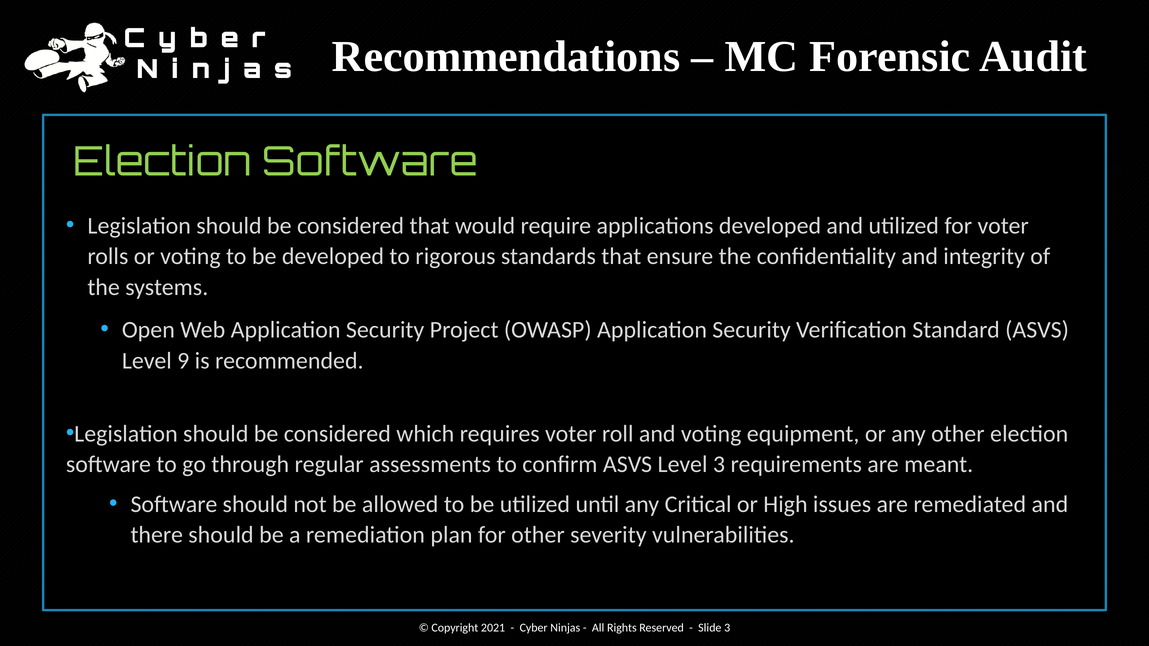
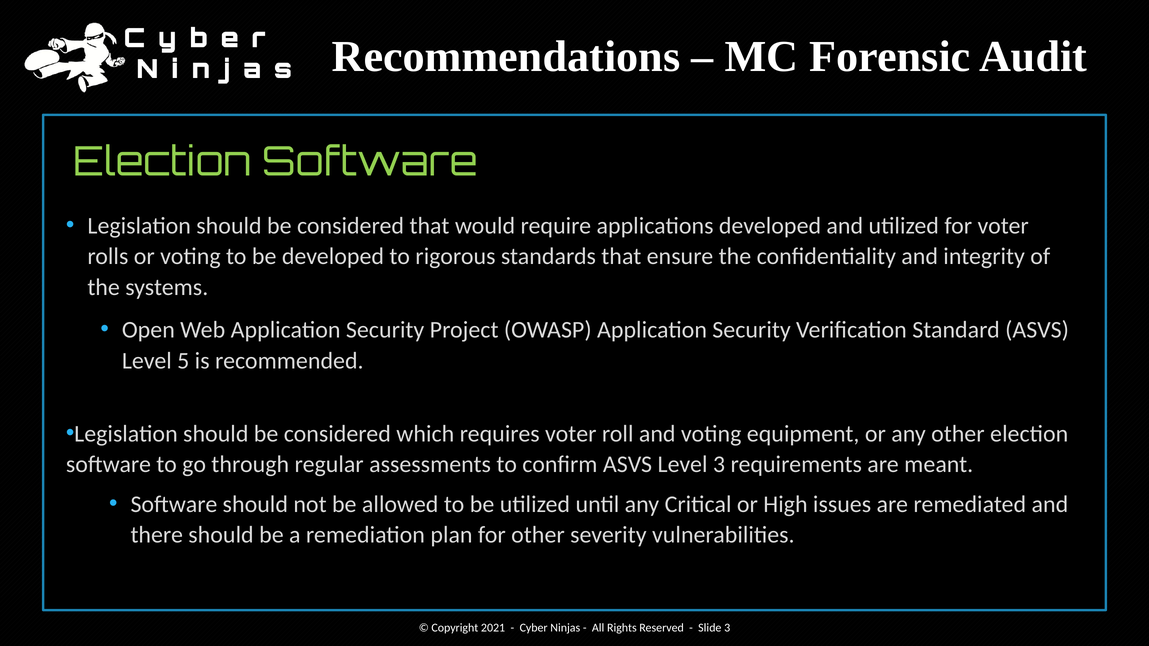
9: 9 -> 5 (183, 361)
